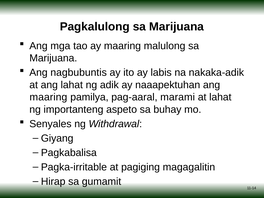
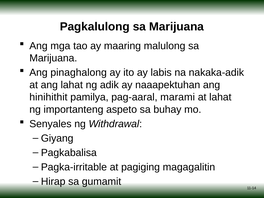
nagbubuntis: nagbubuntis -> pinaghalong (79, 73)
maaring: maaring -> hinihithit (48, 97)
